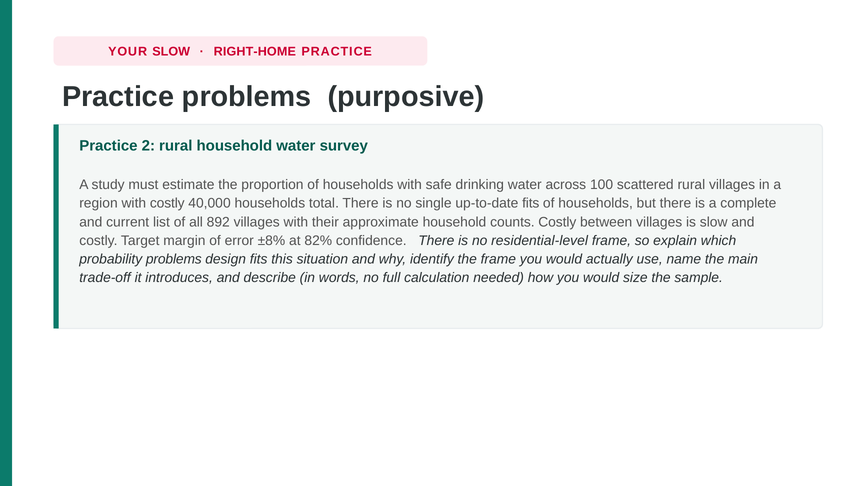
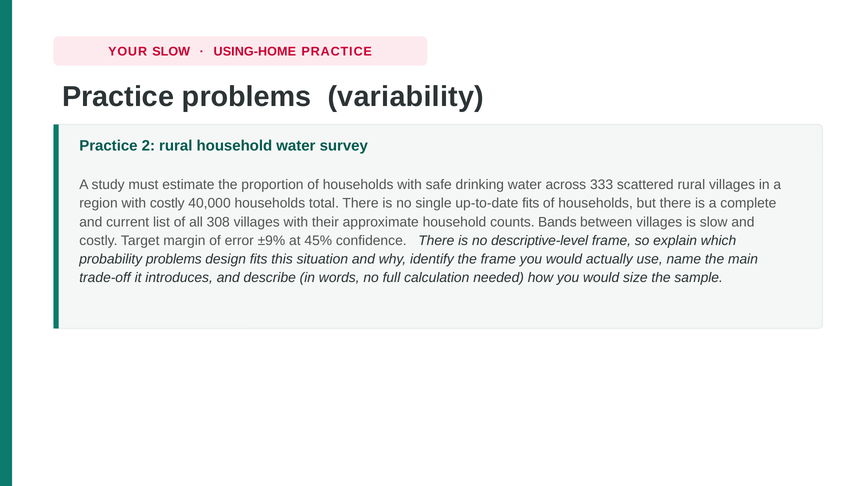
RIGHT-HOME: RIGHT-HOME -> USING-HOME (255, 52)
purposive: purposive -> variability (406, 97)
100: 100 -> 333 (602, 185)
892: 892 -> 308 (218, 222)
counts Costly: Costly -> Bands (557, 222)
±8%: ±8% -> ±9% (271, 241)
82%: 82% -> 45% (318, 241)
residential-level: residential-level -> descriptive-level (540, 241)
